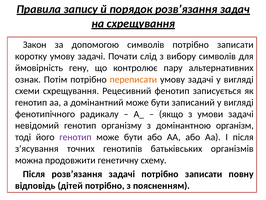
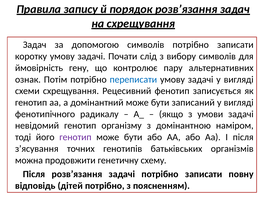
Закон: Закон -> Задач (35, 45)
переписати colour: orange -> blue (133, 79)
організм: організм -> наміром (235, 125)
